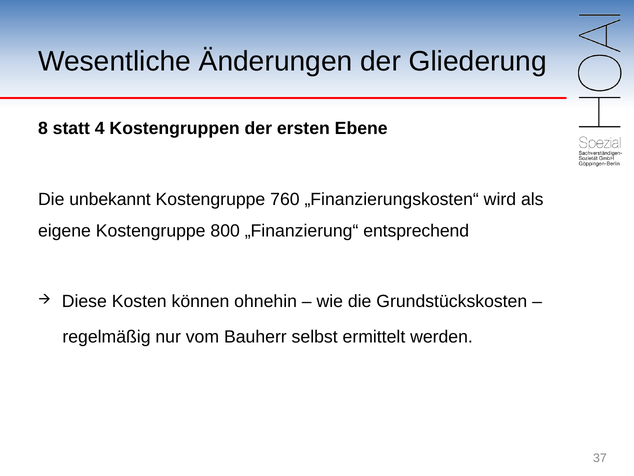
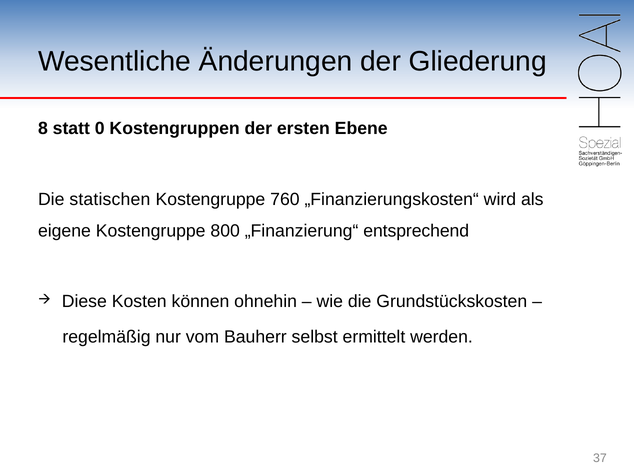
4: 4 -> 0 (100, 129)
unbekannt: unbekannt -> statischen (110, 199)
